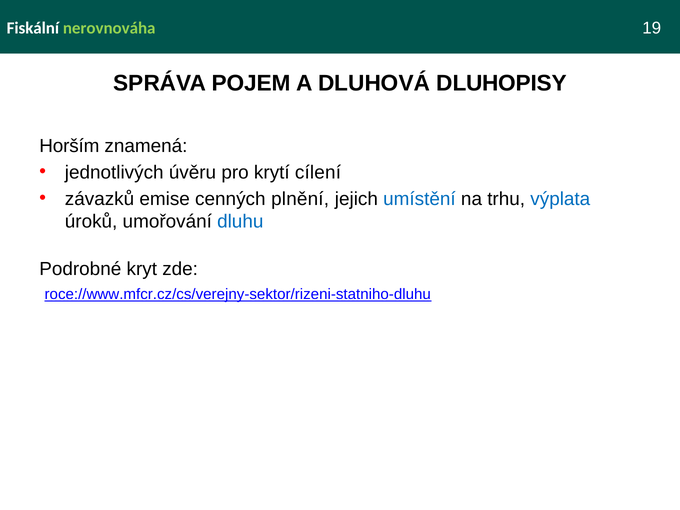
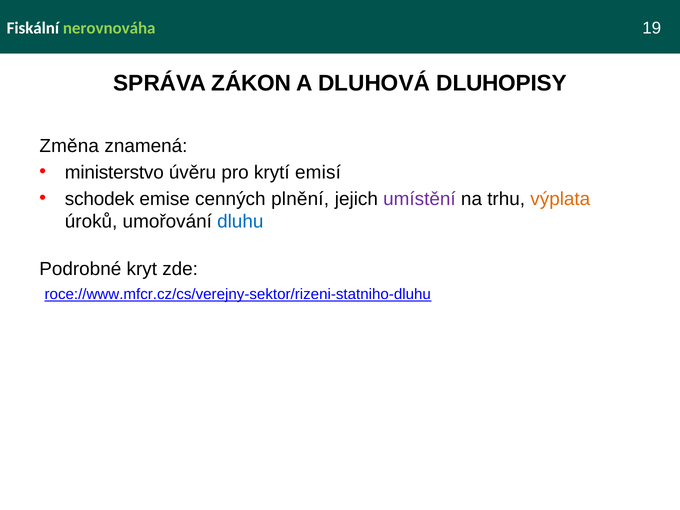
POJEM: POJEM -> ZÁKON (251, 83)
Horším: Horším -> Změna (69, 146)
jednotlivých: jednotlivých -> ministerstvo (114, 172)
cílení: cílení -> emisí (318, 172)
závazků: závazků -> schodek (100, 199)
umístění colour: blue -> purple (419, 199)
výplata colour: blue -> orange (560, 199)
